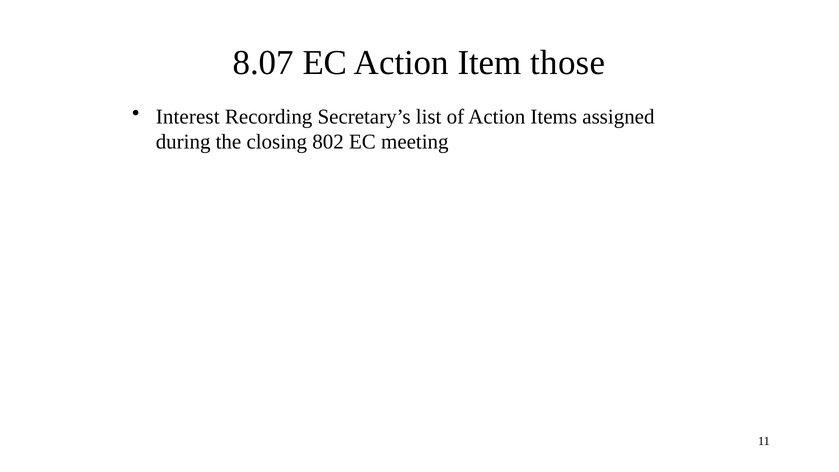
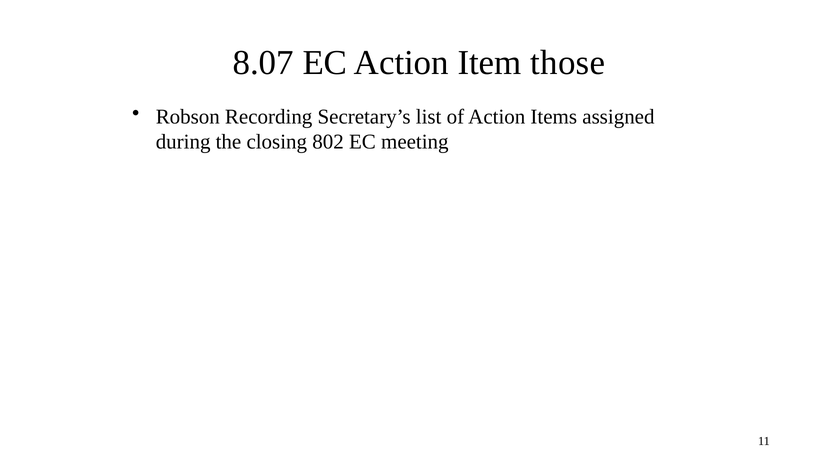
Interest: Interest -> Robson (188, 117)
